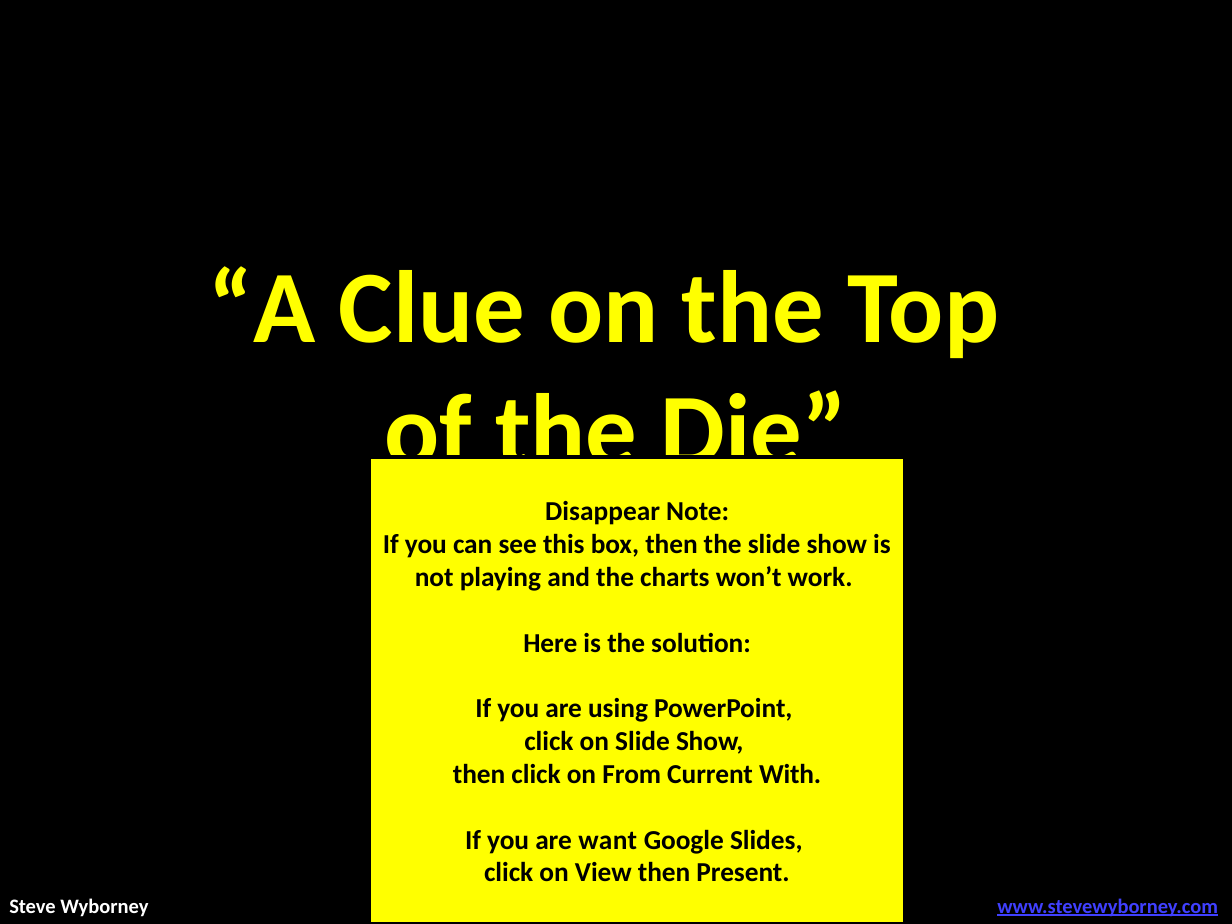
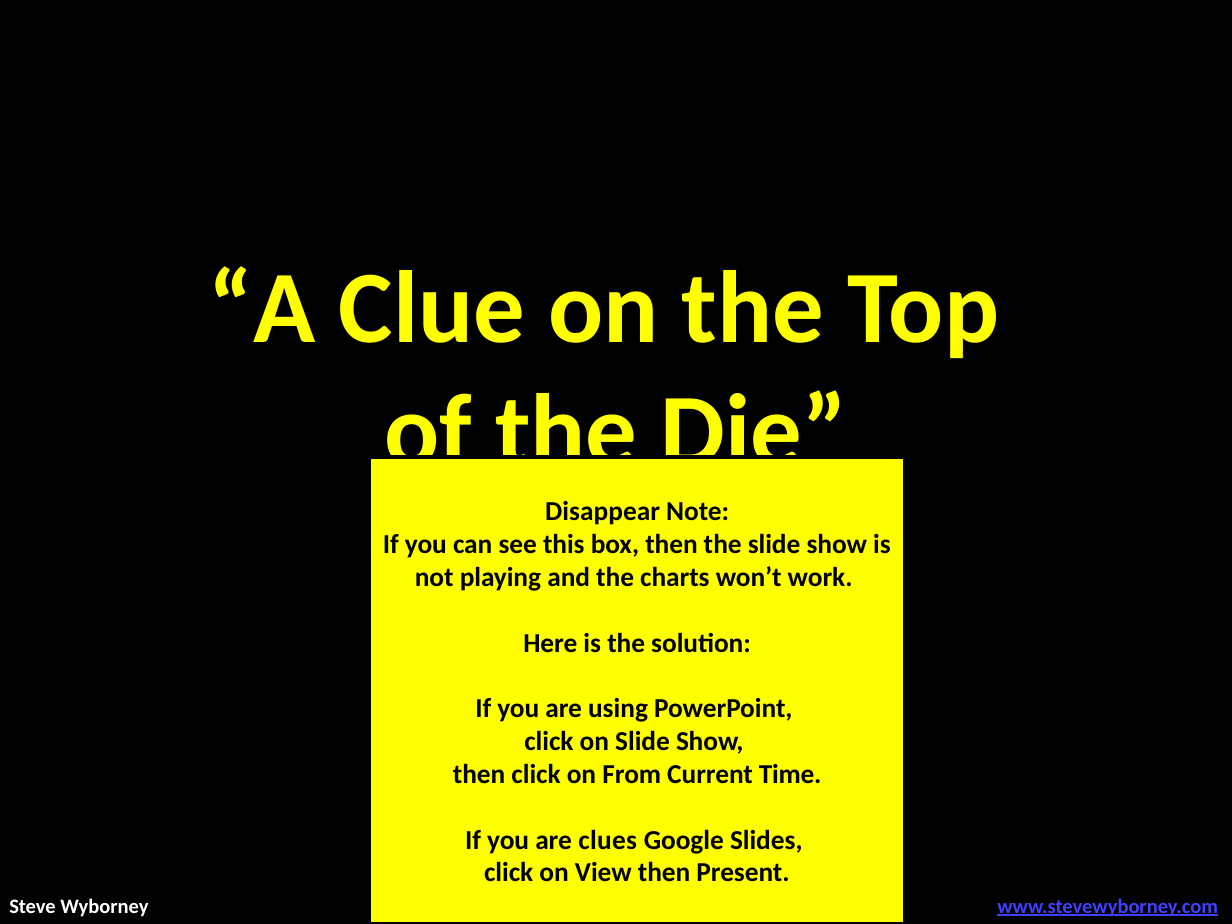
With: With -> Time (790, 774)
want: want -> clues (608, 840)
